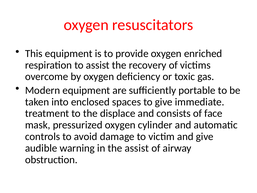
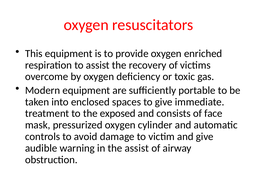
displace: displace -> exposed (118, 113)
